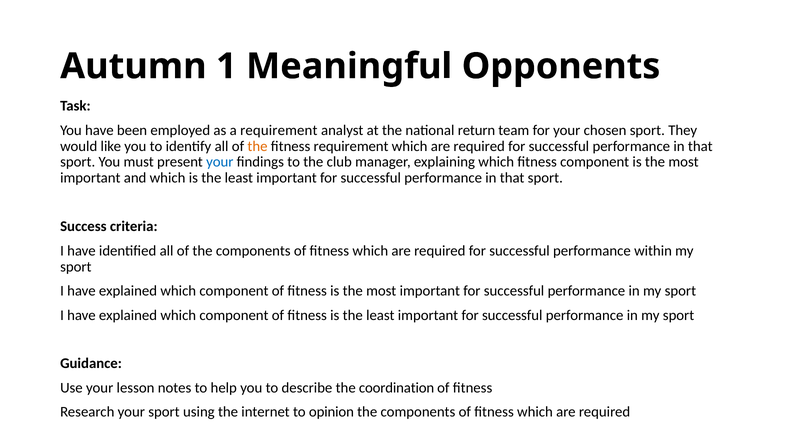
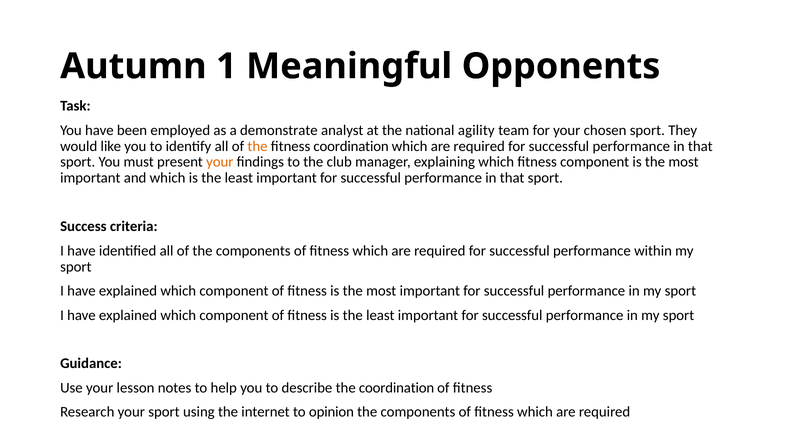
a requirement: requirement -> demonstrate (279, 130)
return: return -> agility (476, 130)
fitness requirement: requirement -> coordination (351, 146)
your colour: blue -> orange (220, 162)
